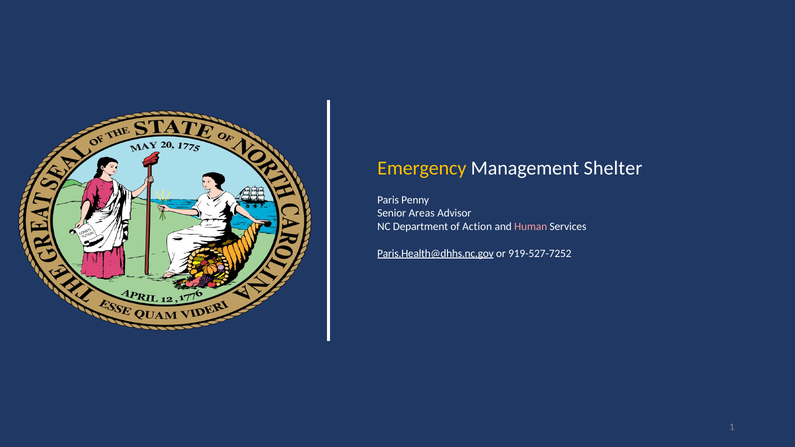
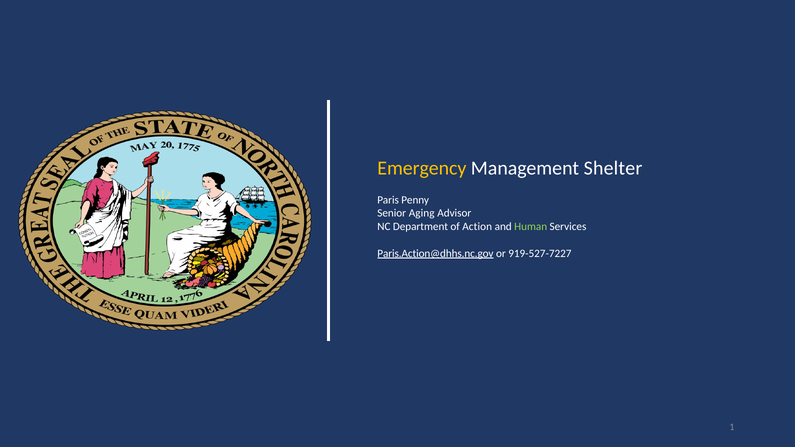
Areas: Areas -> Aging (422, 213)
Human colour: pink -> light green (531, 227)
Paris.Health@dhhs.nc.gov: Paris.Health@dhhs.nc.gov -> Paris.Action@dhhs.nc.gov (435, 254)
919-527-7252: 919-527-7252 -> 919-527-7227 (540, 254)
